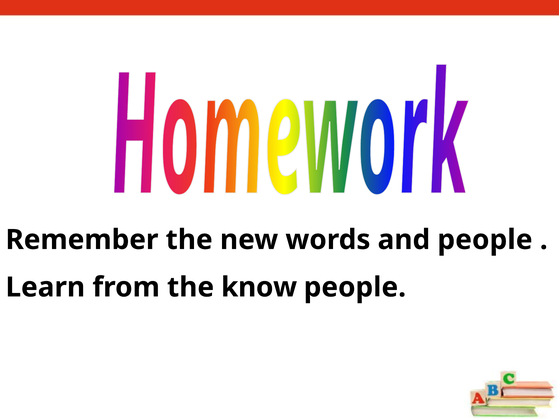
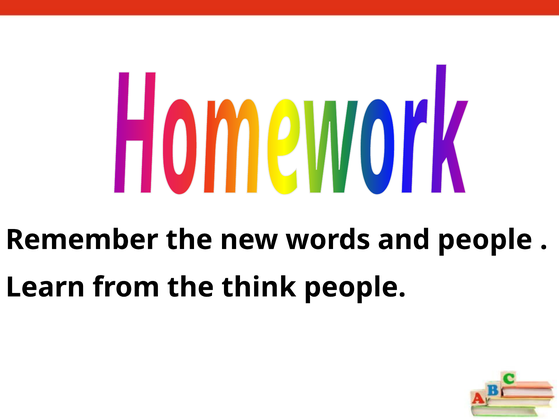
know: know -> think (259, 287)
